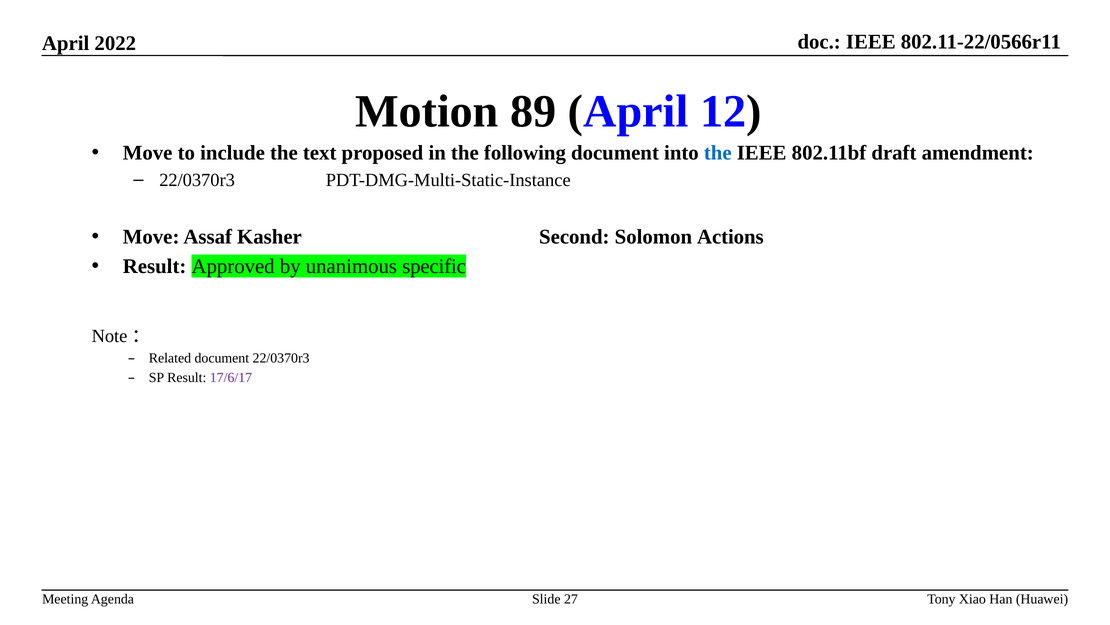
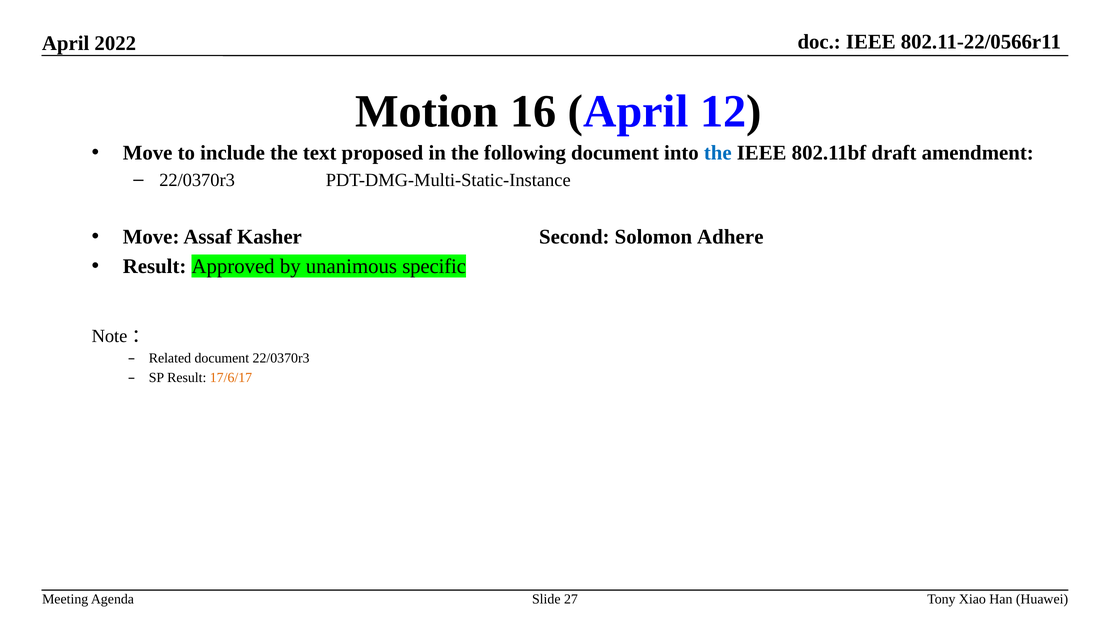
89: 89 -> 16 (533, 111)
Actions: Actions -> Adhere (730, 237)
17/6/17 colour: purple -> orange (231, 377)
